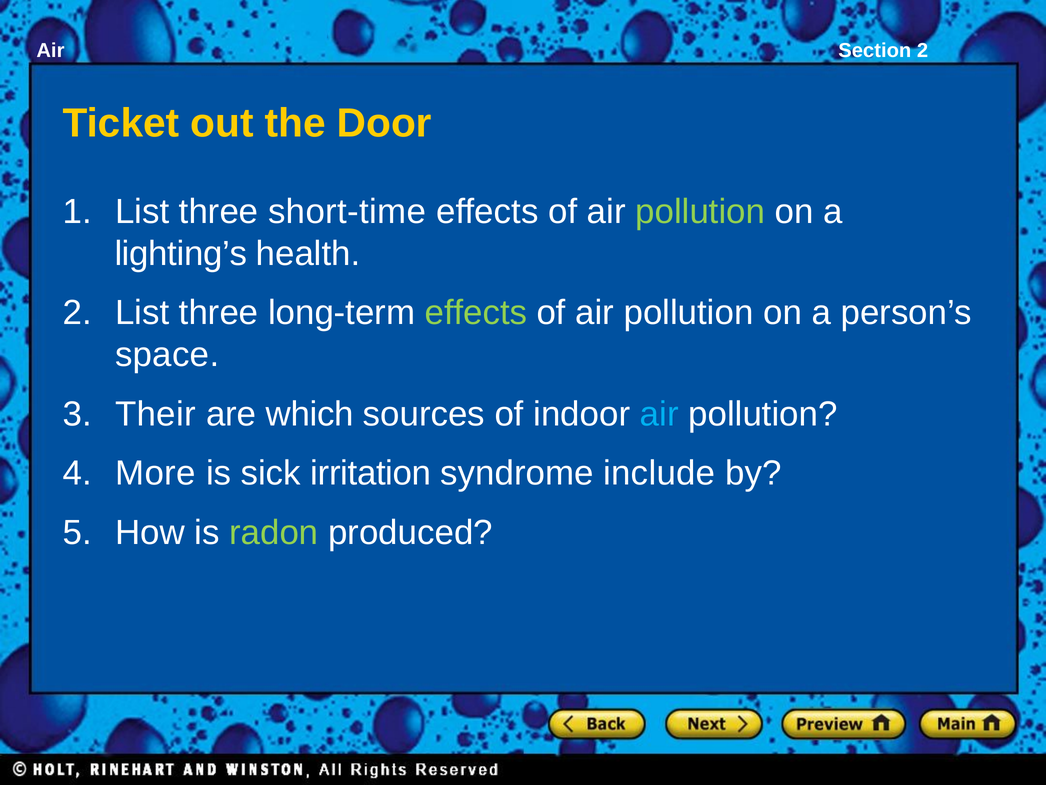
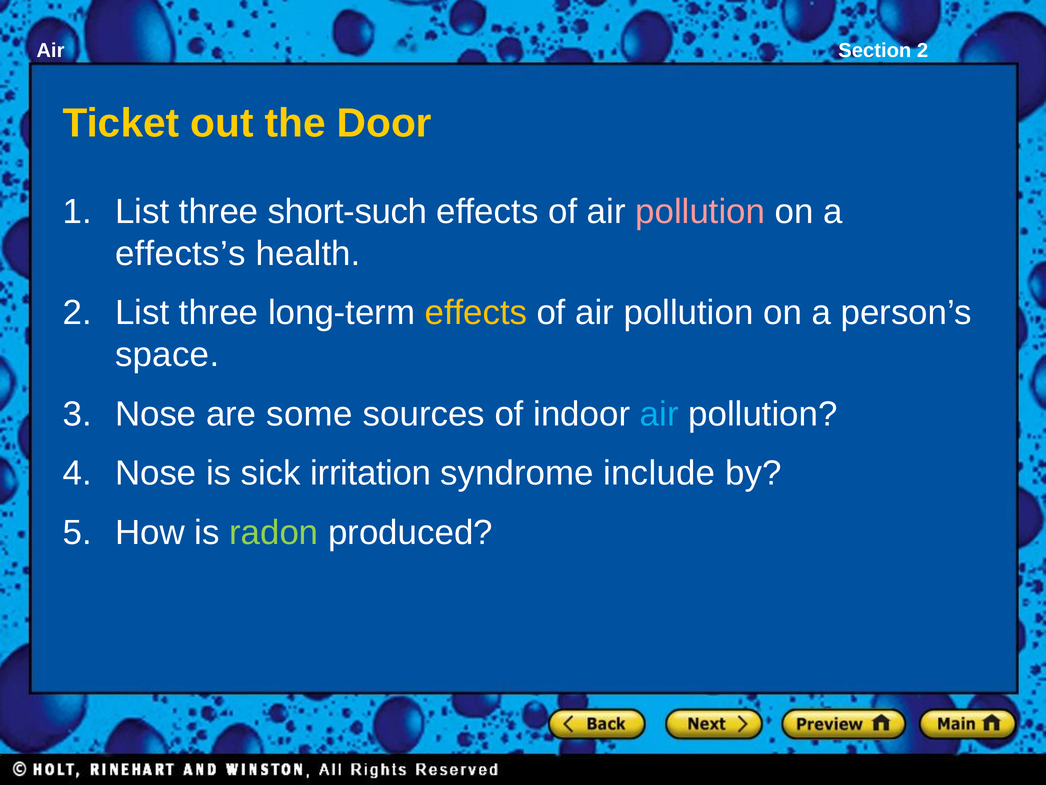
short-time: short-time -> short-such (348, 212)
pollution colour: light green -> pink (700, 212)
lighting’s: lighting’s -> effects’s (180, 253)
effects colour: light green -> yellow (476, 313)
Their: Their -> Nose (156, 414)
which: which -> some (309, 414)
More: More -> Nose (156, 473)
